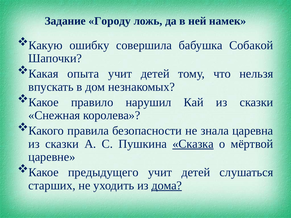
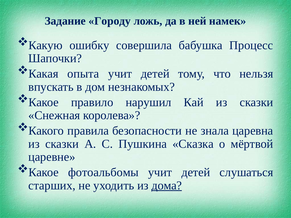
Собакой: Собакой -> Процесс (251, 45)
Сказка underline: present -> none (193, 144)
предыдущего: предыдущего -> фотоальбомы (103, 173)
